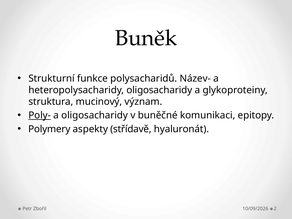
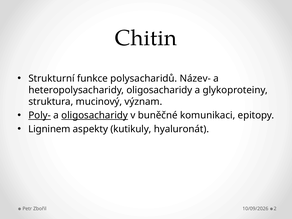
Buněk: Buněk -> Chitin (146, 38)
oligosacharidy underline: none -> present (95, 115)
Polymery: Polymery -> Ligninem (49, 129)
střídavě: střídavě -> kutikuly (131, 129)
